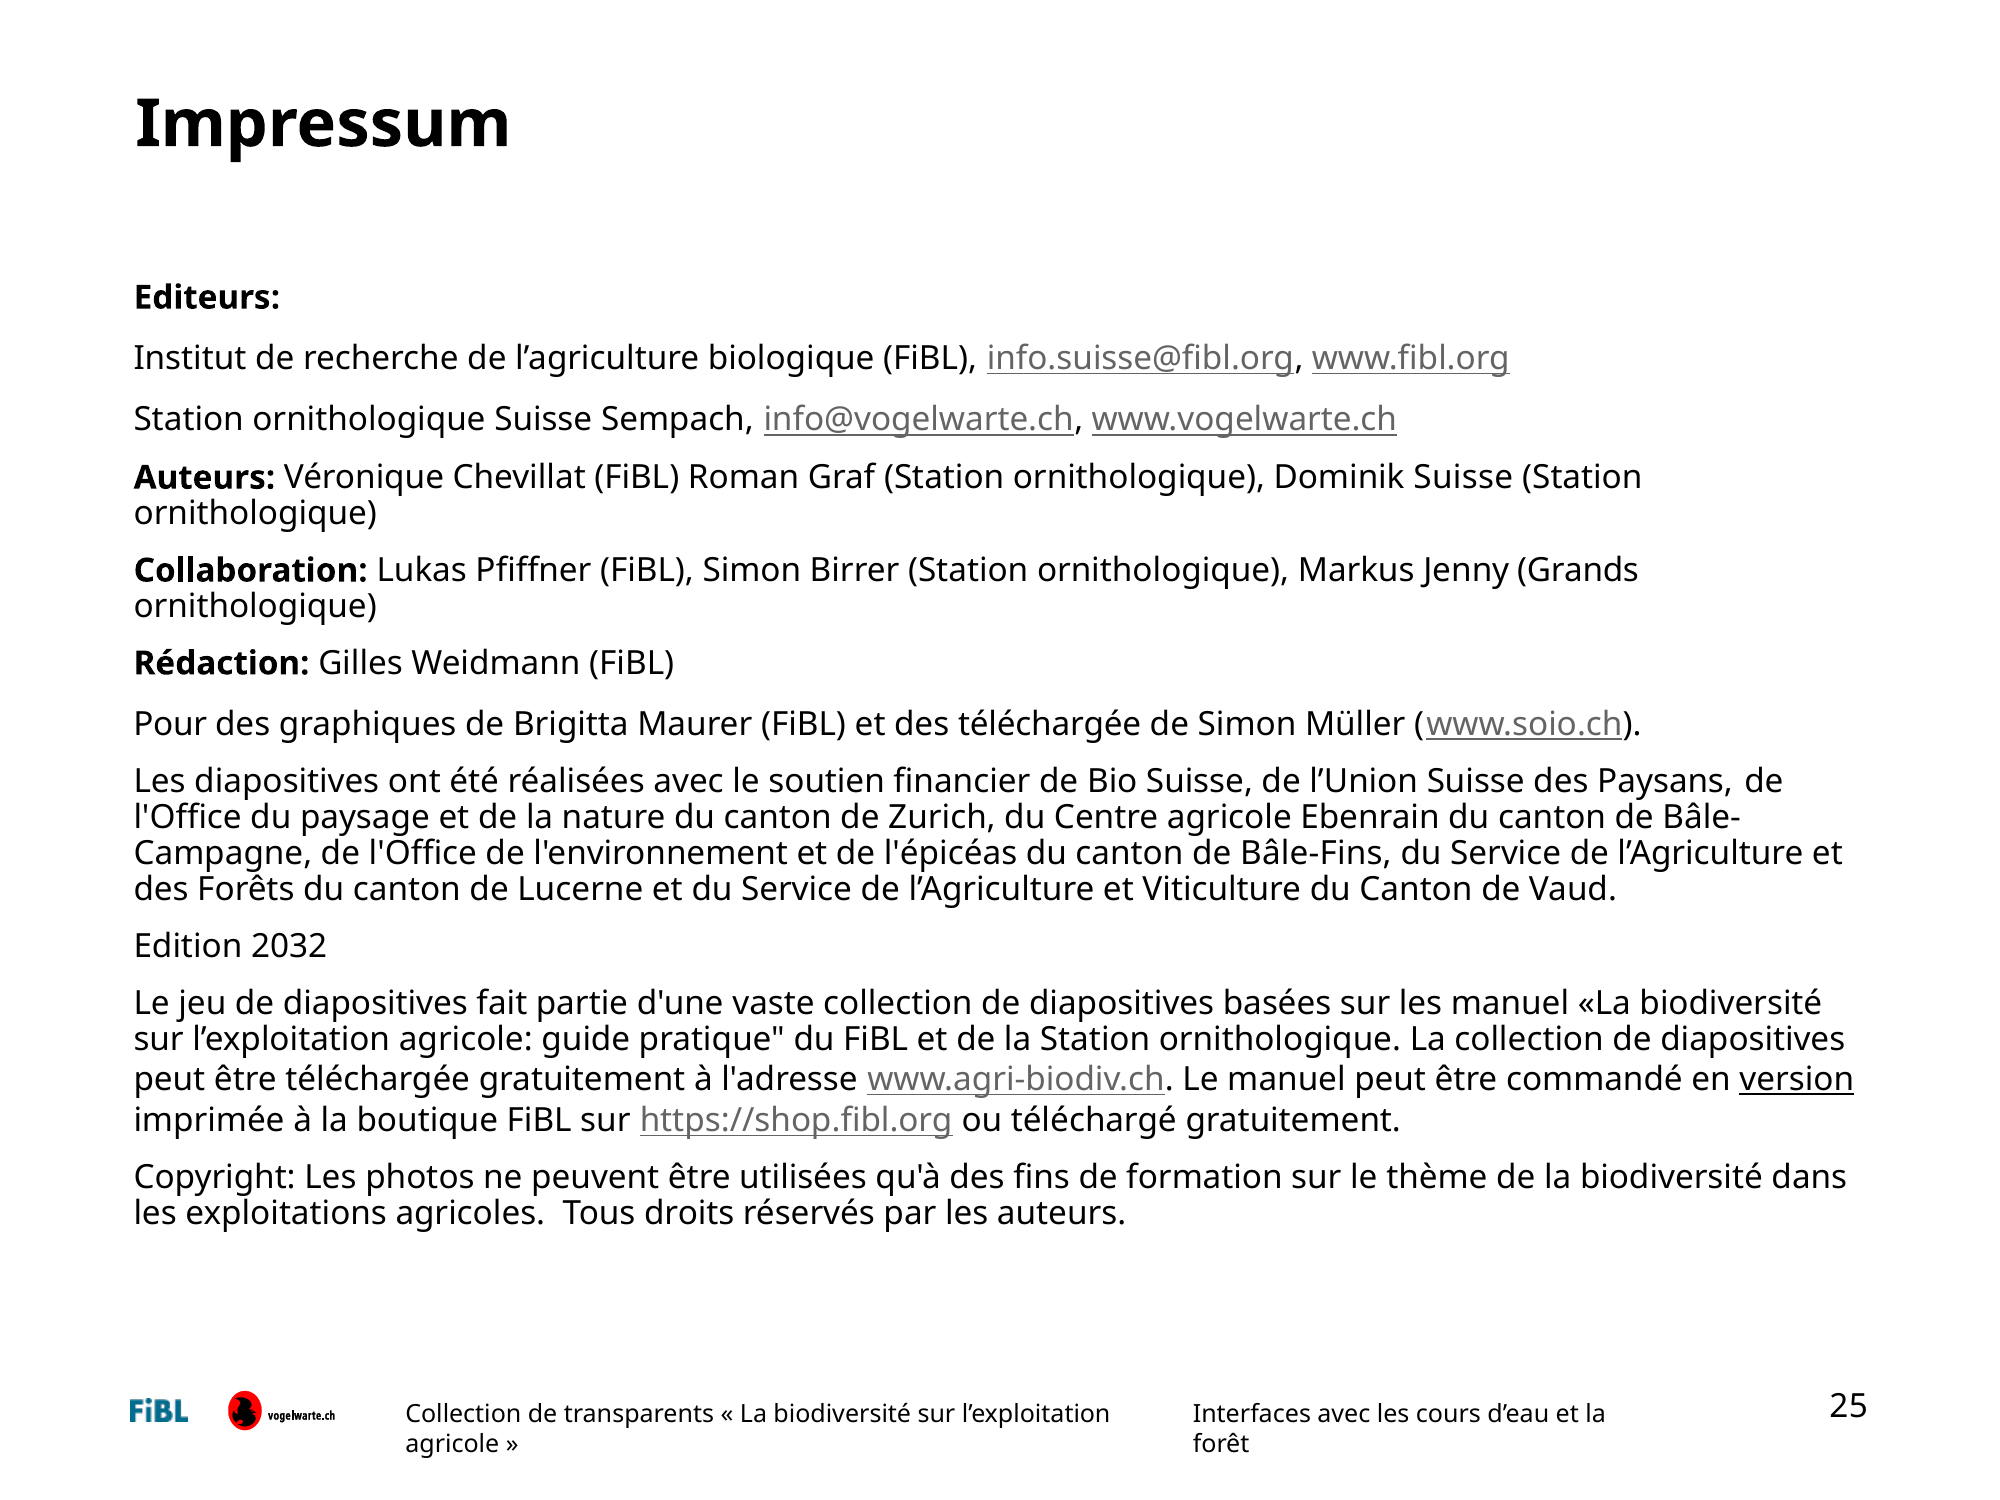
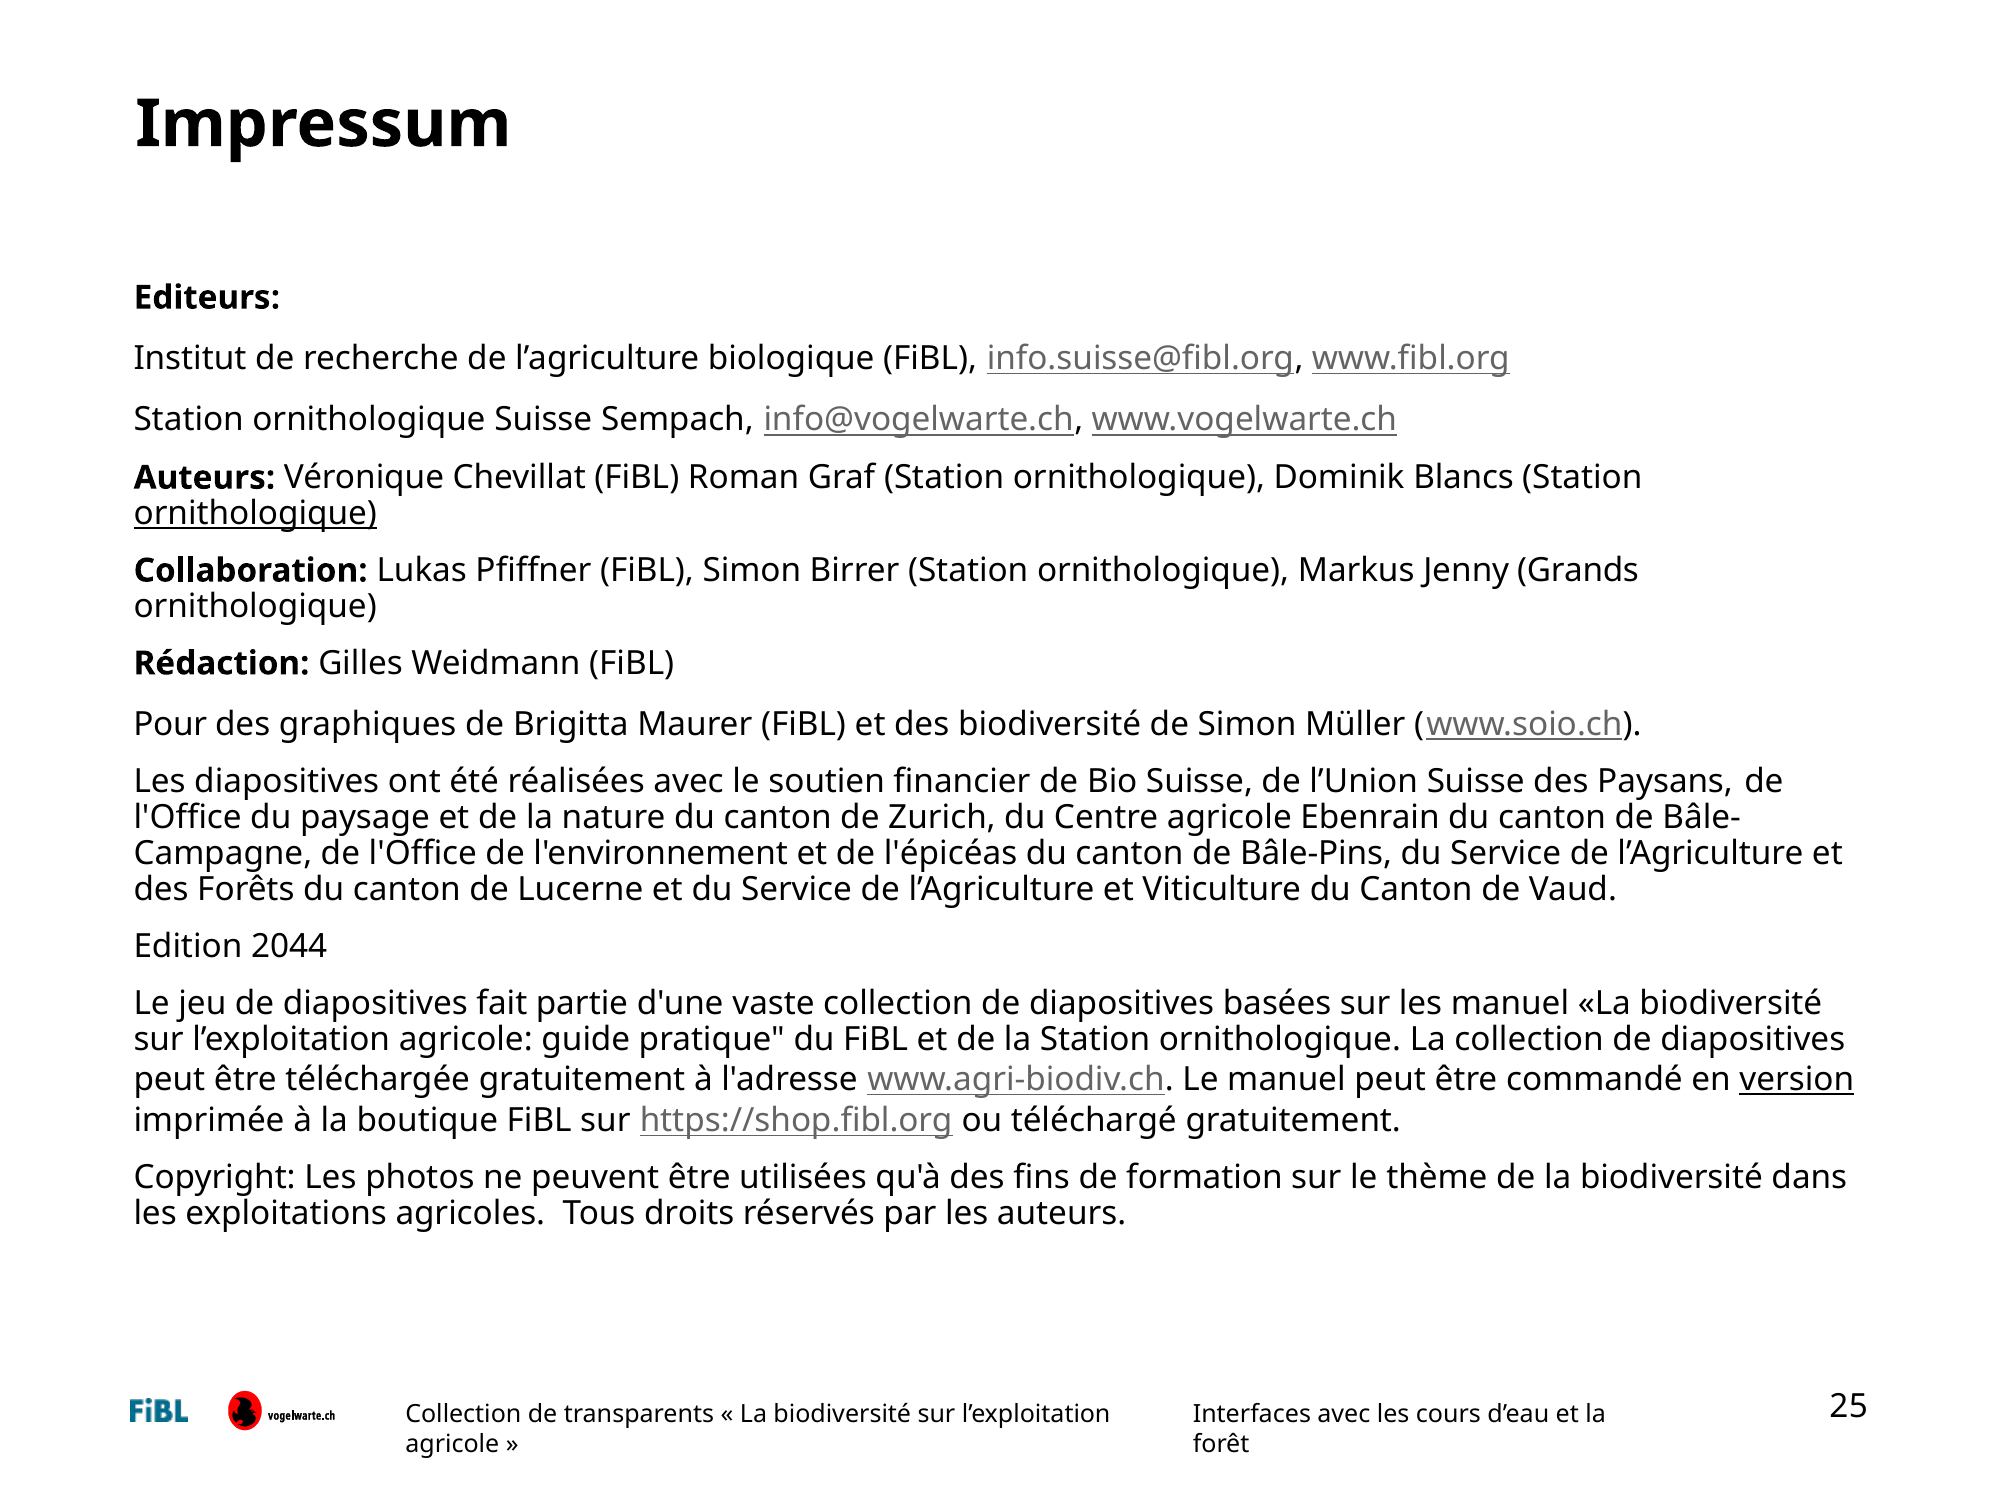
Dominik Suisse: Suisse -> Blancs (1464, 478)
ornithologique underline: none -> present (255, 514)
des téléchargée: téléchargée -> biodiversité (1050, 724)
Bâle-Fins: Bâle-Fins -> Bâle-Pins (1316, 854)
2032: 2032 -> 2044 (289, 947)
